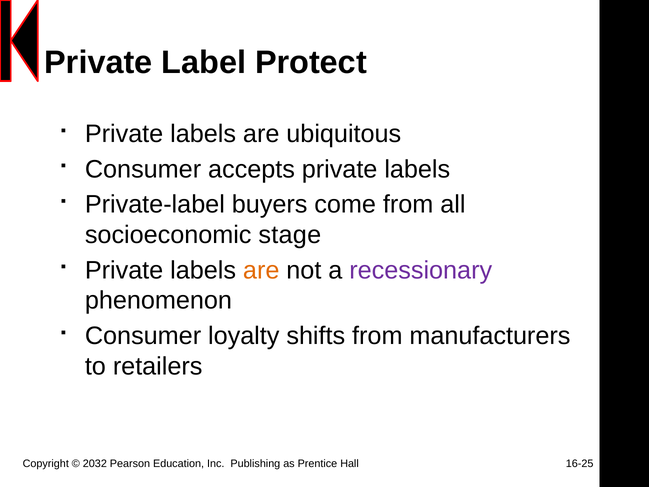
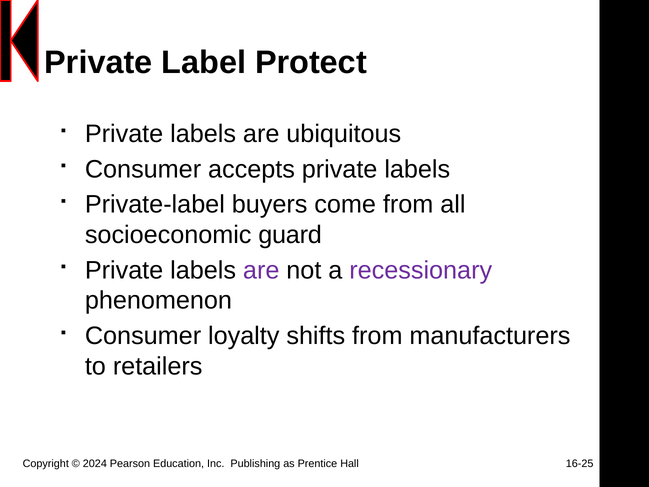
stage: stage -> guard (290, 235)
are colour: orange -> purple (261, 270)
2032: 2032 -> 2024 (95, 463)
